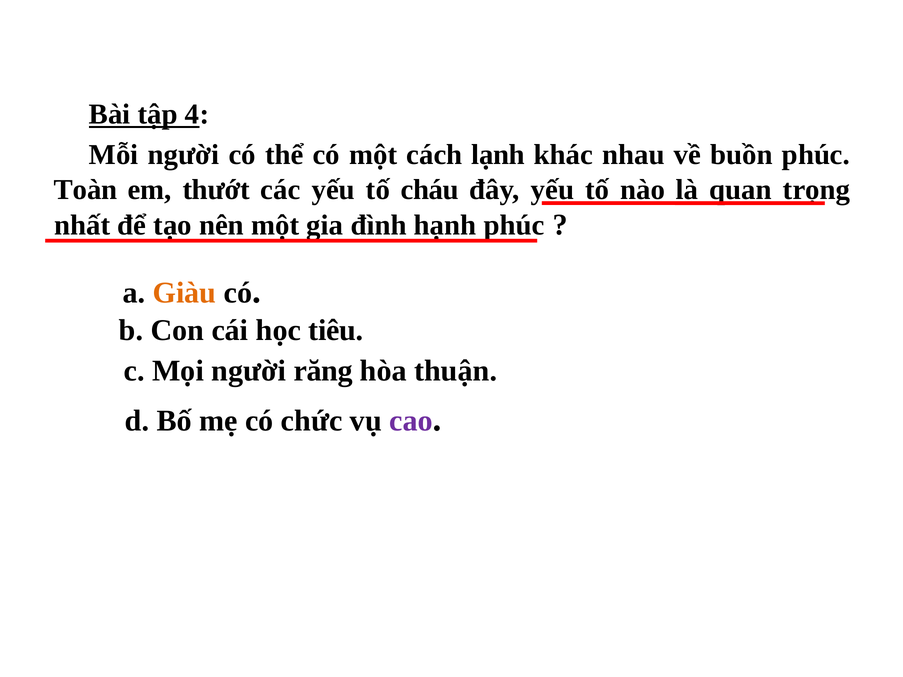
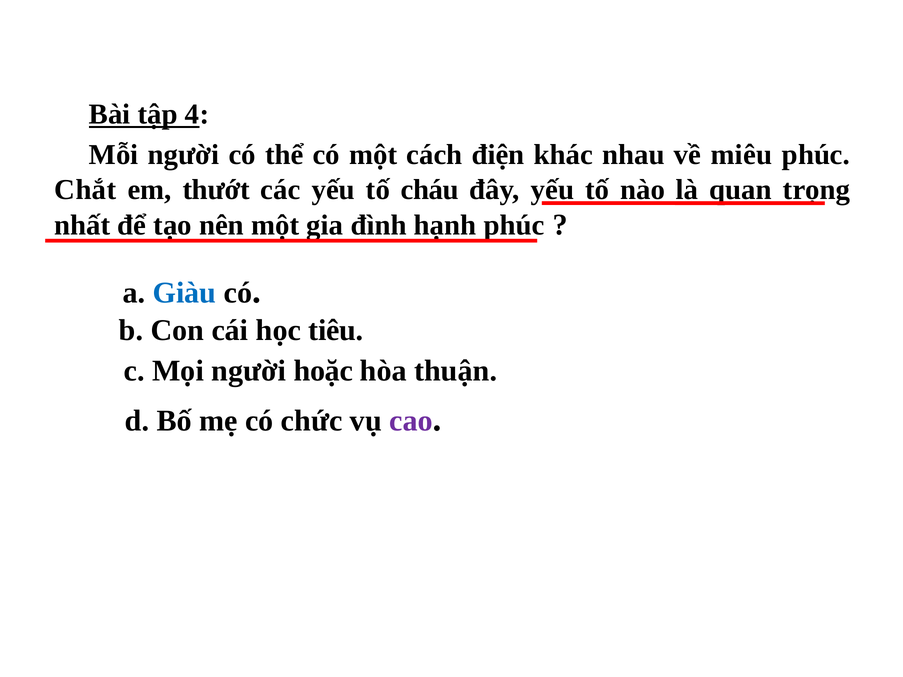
lạnh: lạnh -> điện (498, 155)
buồn: buồn -> miêu (741, 155)
Toàn: Toàn -> Chắt (85, 190)
Giàu colour: orange -> blue (184, 293)
răng: răng -> hoặc (323, 371)
